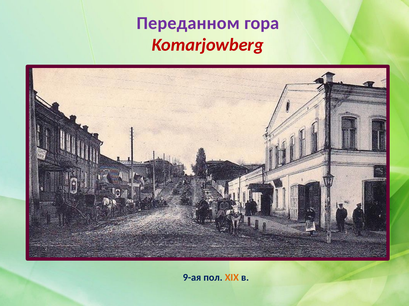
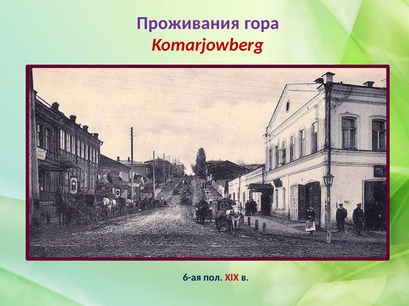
Переданном: Переданном -> Проживания (188, 23)
9-ая: 9-ая -> 6-ая (192, 278)
XIX colour: orange -> red (232, 278)
